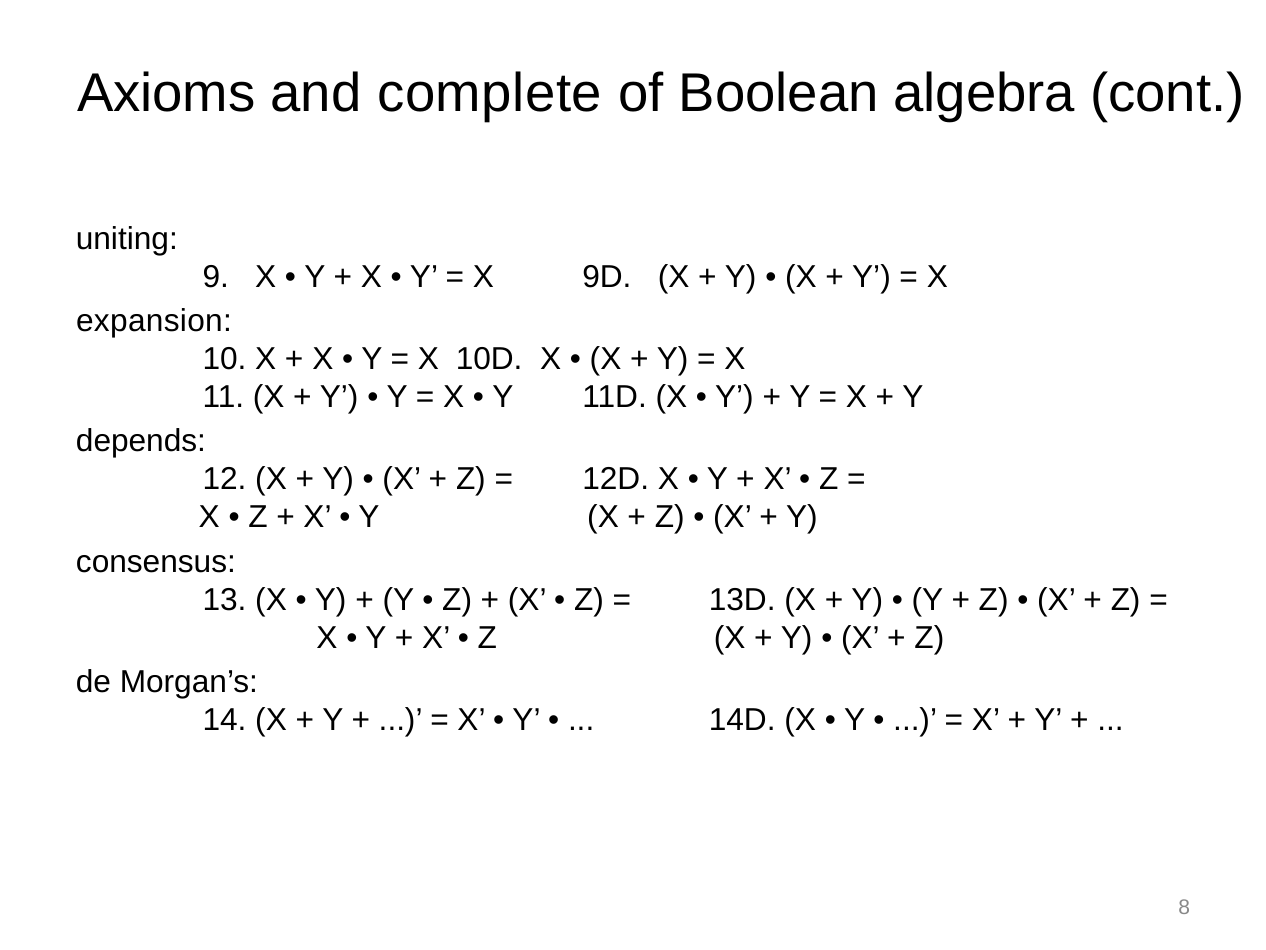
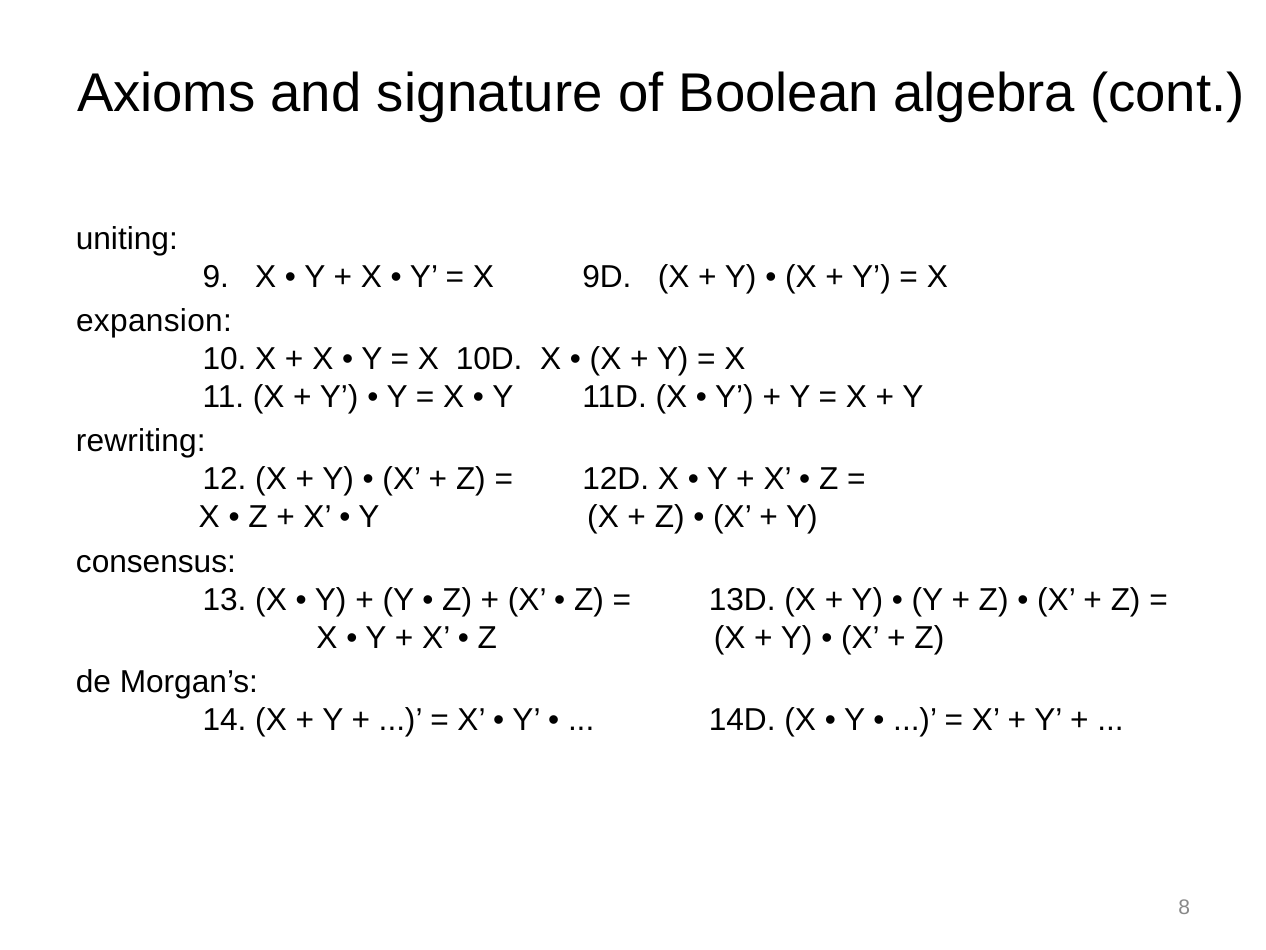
complete: complete -> signature (490, 93)
depends: depends -> rewriting (141, 441)
